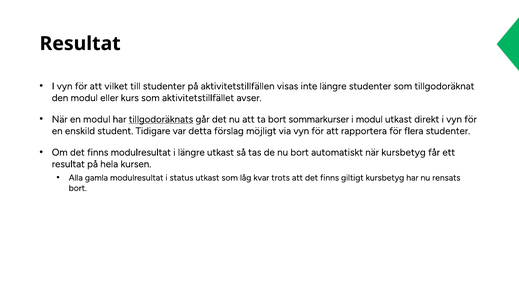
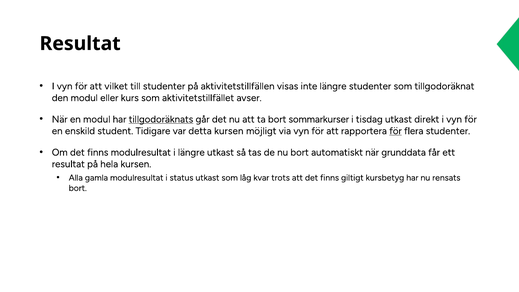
i modul: modul -> tisdag (369, 119)
detta förslag: förslag -> kursen (229, 131)
för underline: none -> present (396, 131)
när kursbetyg: kursbetyg -> grunddata (404, 152)
